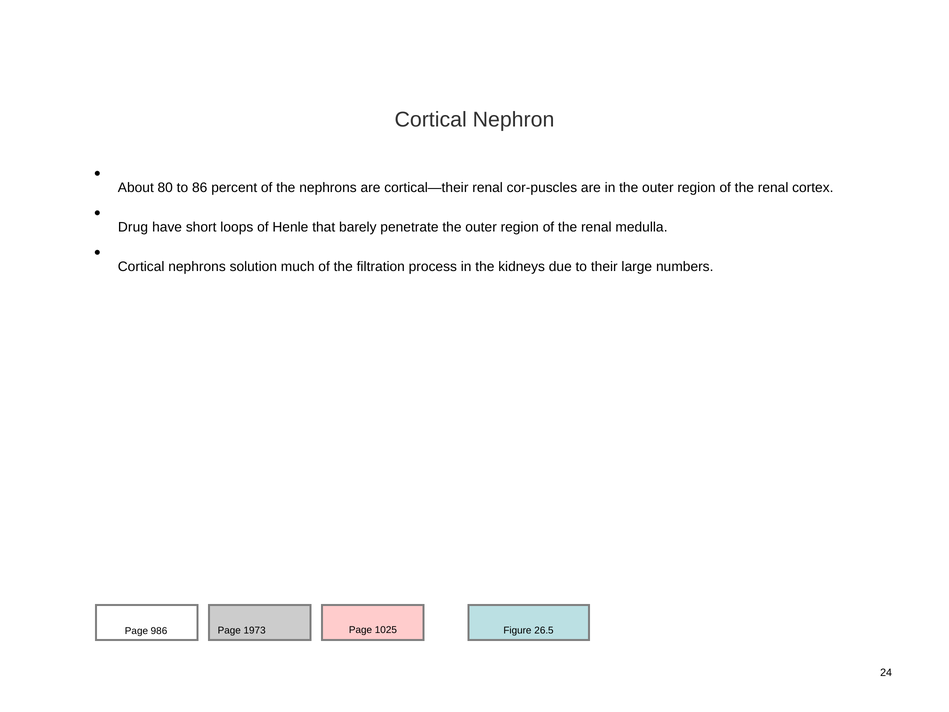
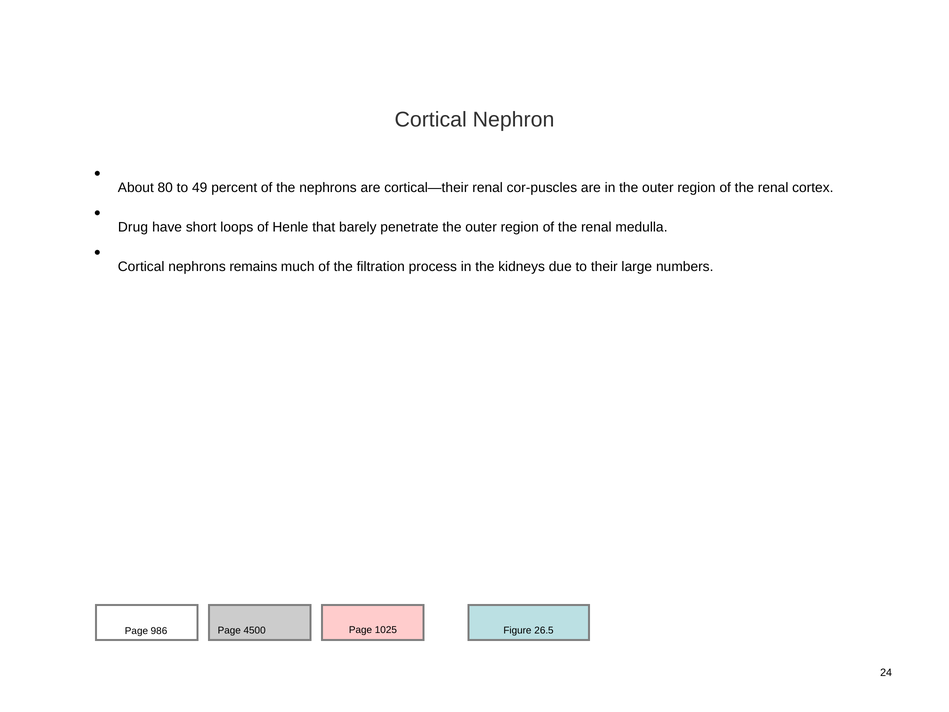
86: 86 -> 49 (200, 188)
solution: solution -> remains (253, 267)
1973: 1973 -> 4500 (255, 630)
